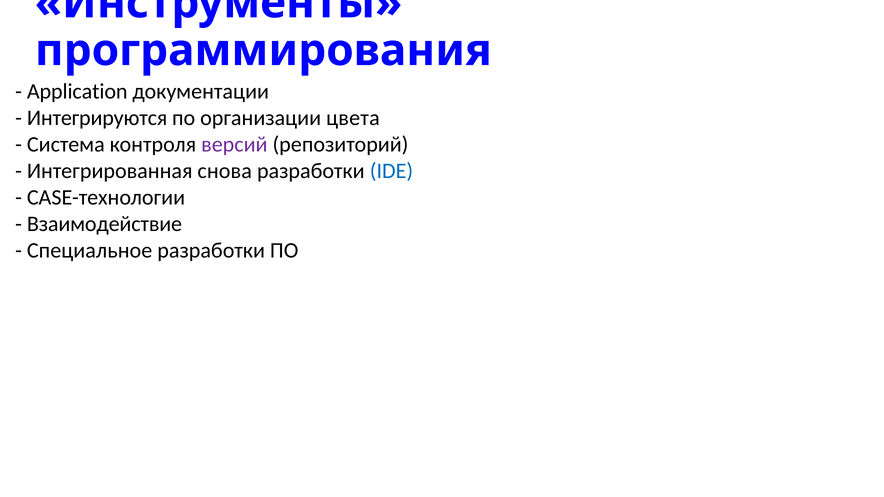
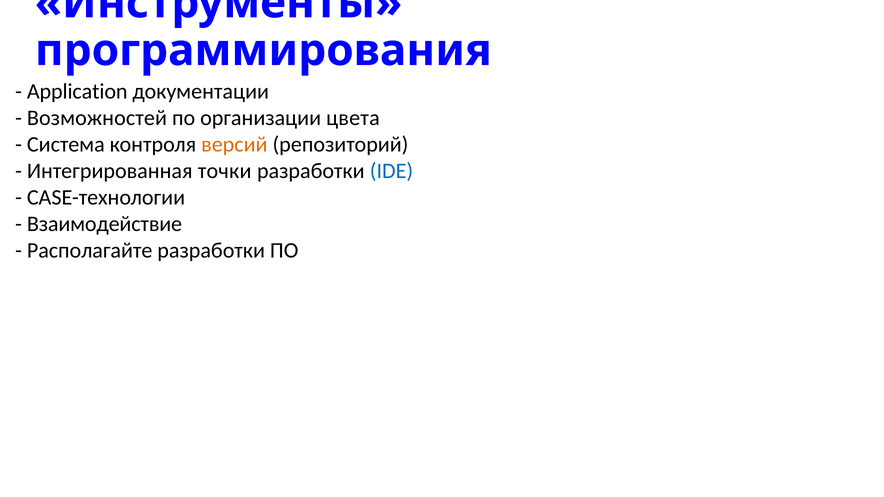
Интегрируются: Интегрируются -> Возможностей (97, 118)
версий colour: purple -> orange (234, 144)
снова: снова -> точки (225, 171)
Специальное: Специальное -> Располагайте (90, 251)
